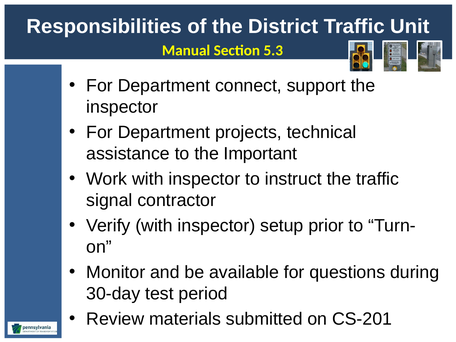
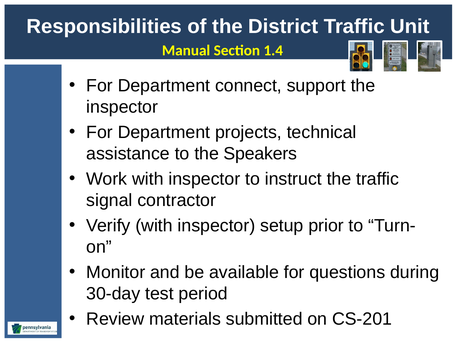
5.3: 5.3 -> 1.4 (273, 50)
Important: Important -> Speakers (260, 154)
